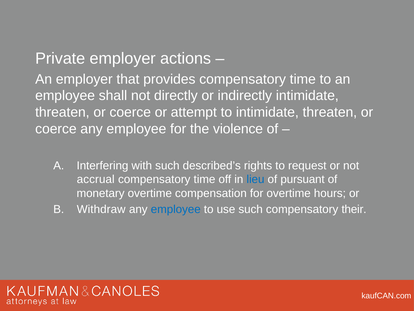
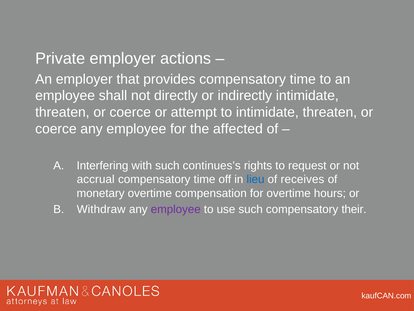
violence: violence -> affected (238, 129)
described’s: described’s -> continues’s (212, 165)
pursuant: pursuant -> receives (302, 179)
employee colour: blue -> purple (176, 209)
